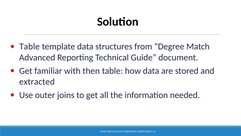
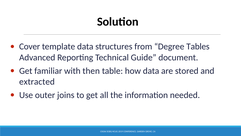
Table: Table -> Cover (30, 46)
Match: Match -> Tables (198, 46)
